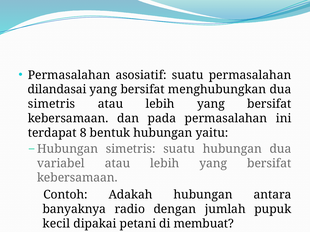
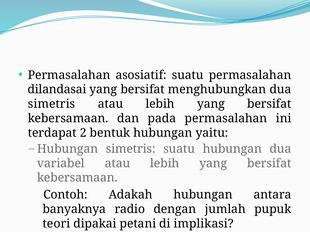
8: 8 -> 2 (83, 133)
kecil: kecil -> teori (56, 224)
membuat: membuat -> implikasi (204, 224)
